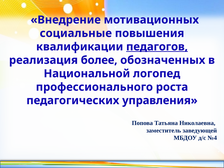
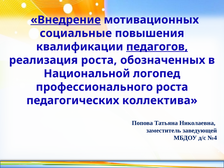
Внедрение underline: none -> present (66, 20)
реализация более: более -> роста (99, 60)
управления: управления -> коллектива (160, 100)
